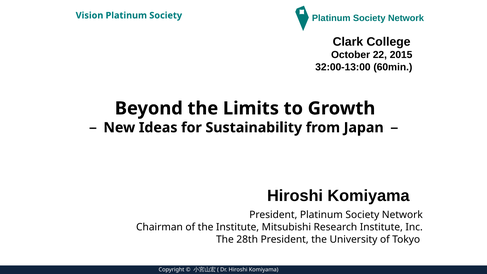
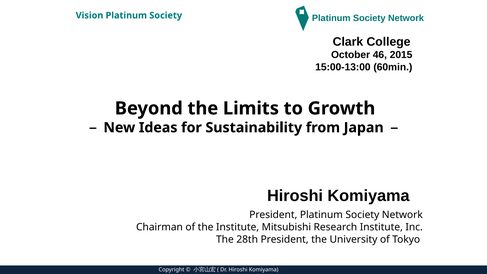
22: 22 -> 46 (380, 55)
32:00-13:00: 32:00-13:00 -> 15:00-13:00 (343, 67)
